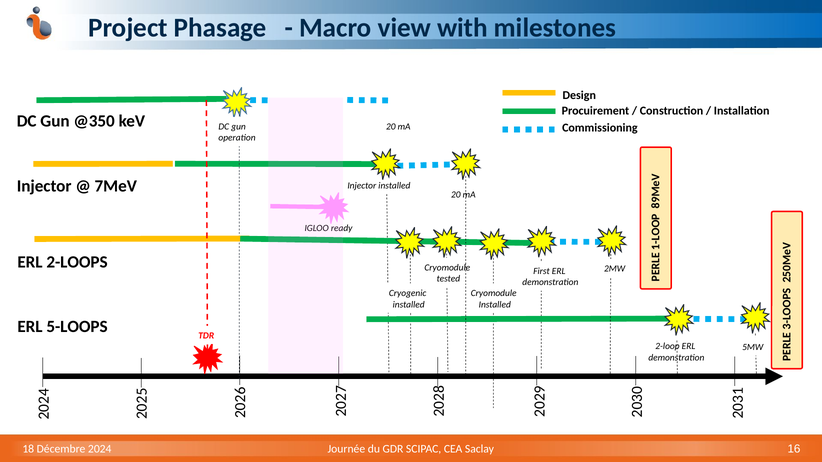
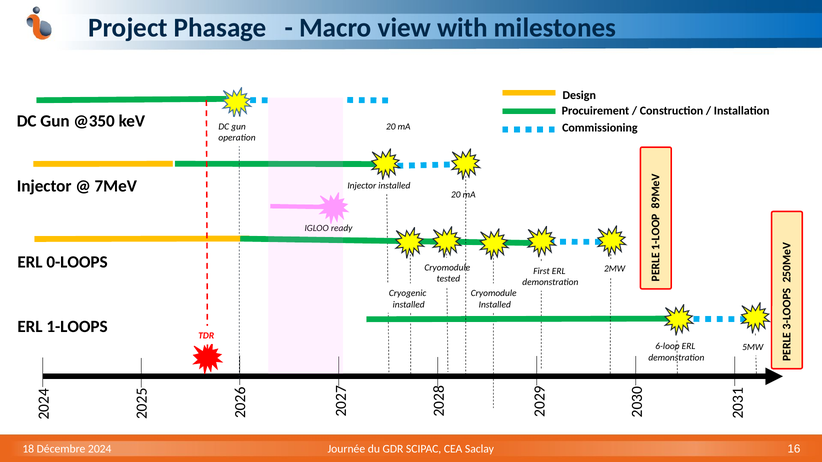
2-LOOPS: 2-LOOPS -> 0-LOOPS (77, 262)
5-LOOPS: 5-LOOPS -> 1-LOOPS (77, 327)
2-loop: 2-loop -> 6-loop (667, 347)
